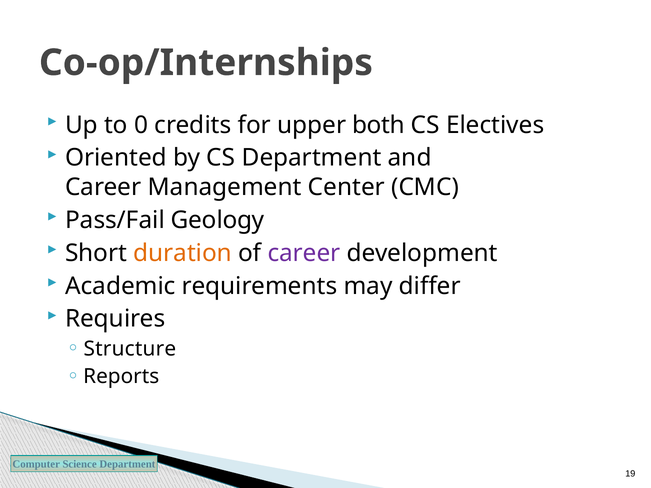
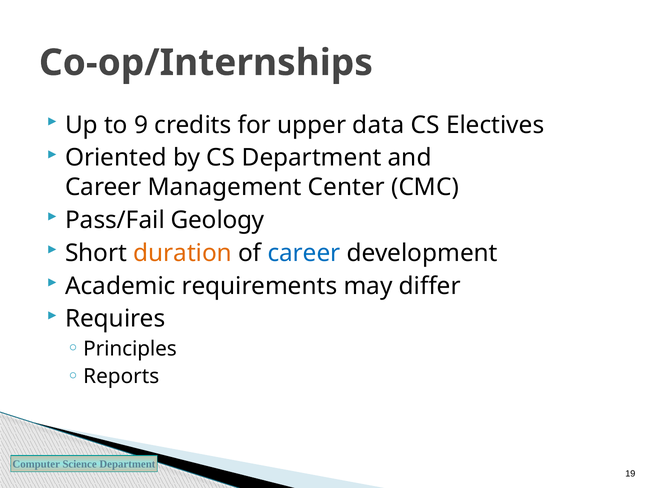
0: 0 -> 9 (141, 125)
both: both -> data (378, 125)
career colour: purple -> blue (304, 253)
Structure: Structure -> Principles (130, 349)
